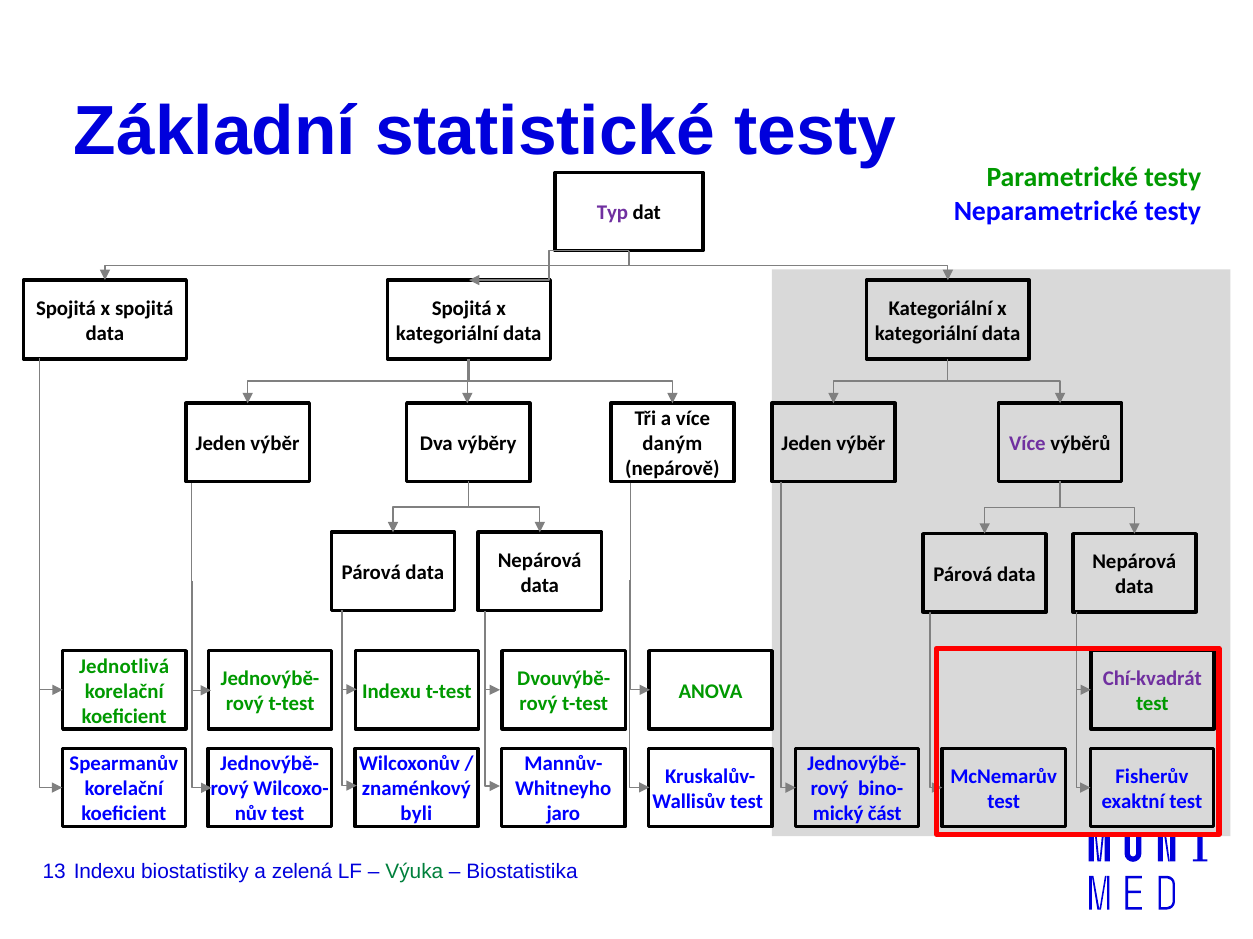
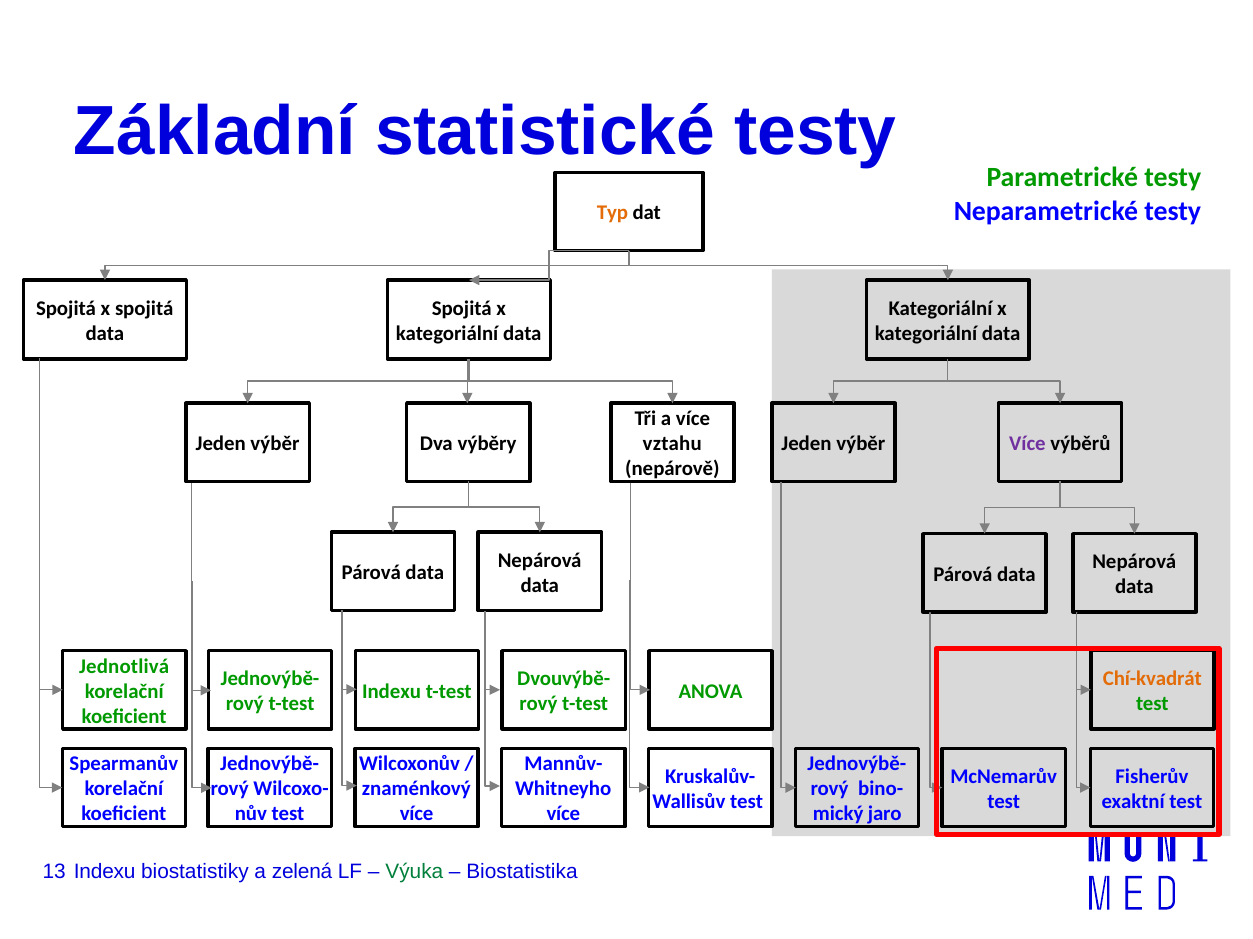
Typ colour: purple -> orange (612, 213)
daným: daným -> vztahu (672, 444)
Chí-kvadrát colour: purple -> orange (1152, 679)
byli: byli -> více (417, 815)
jaro: jaro -> více (563, 815)
část: část -> jaro (885, 815)
